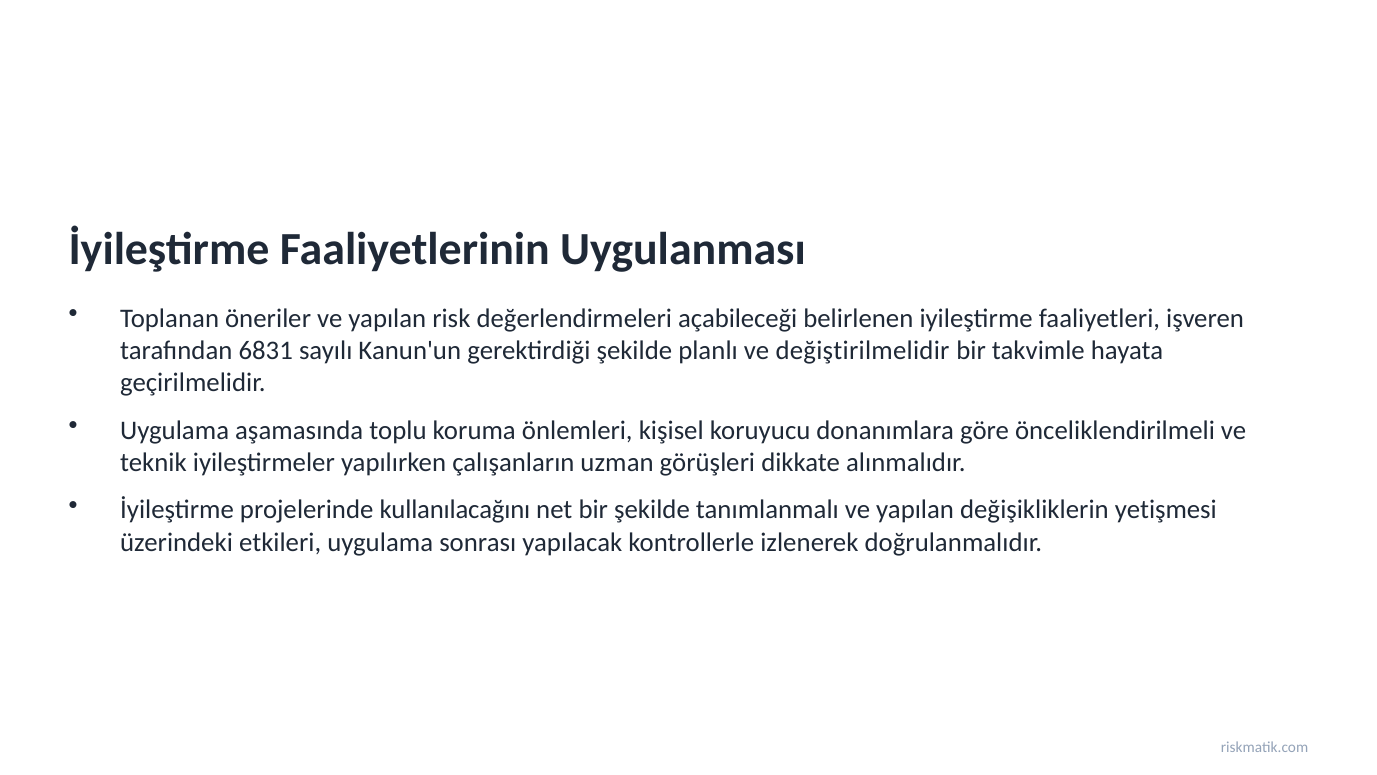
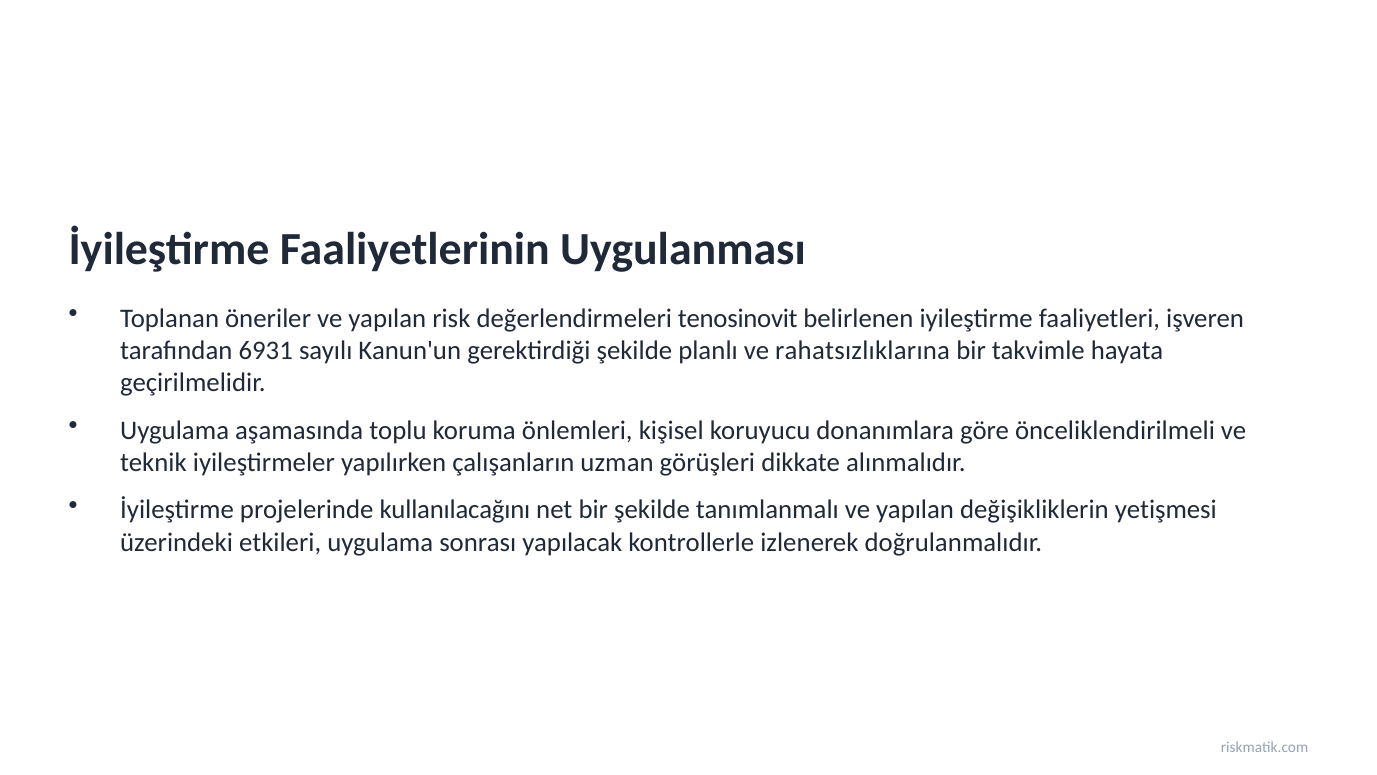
açabileceği: açabileceği -> tenosinovit (738, 318)
6831: 6831 -> 6931 (266, 350)
değiştirilmelidir: değiştirilmelidir -> rahatsızlıklarına (863, 350)
